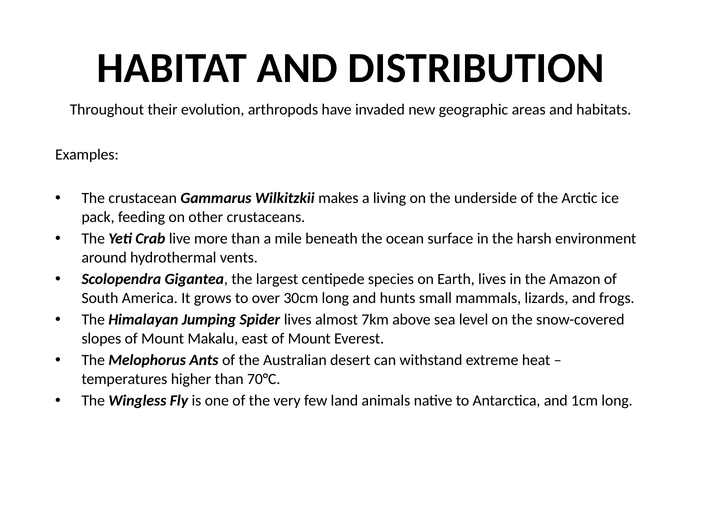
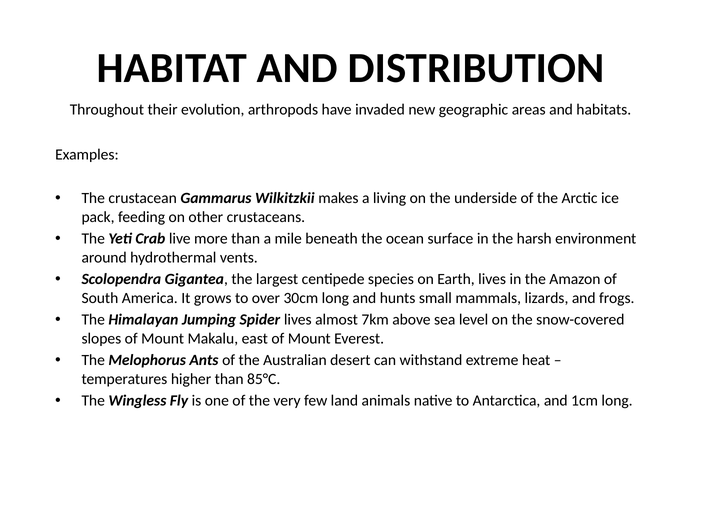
70°C: 70°C -> 85°C (264, 379)
